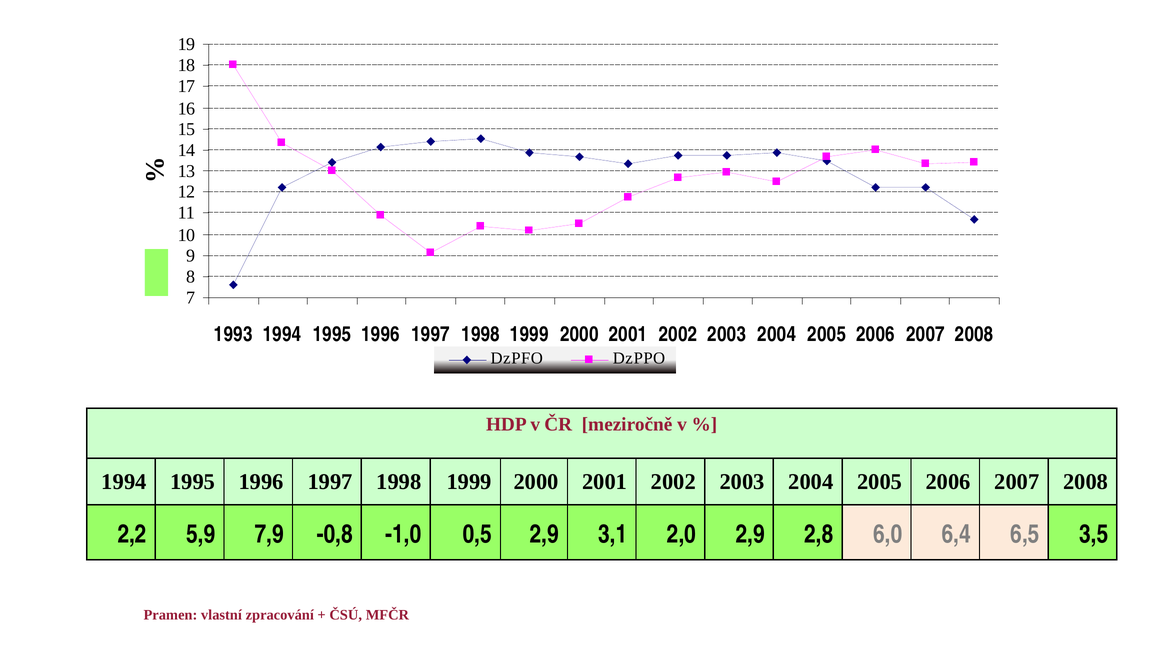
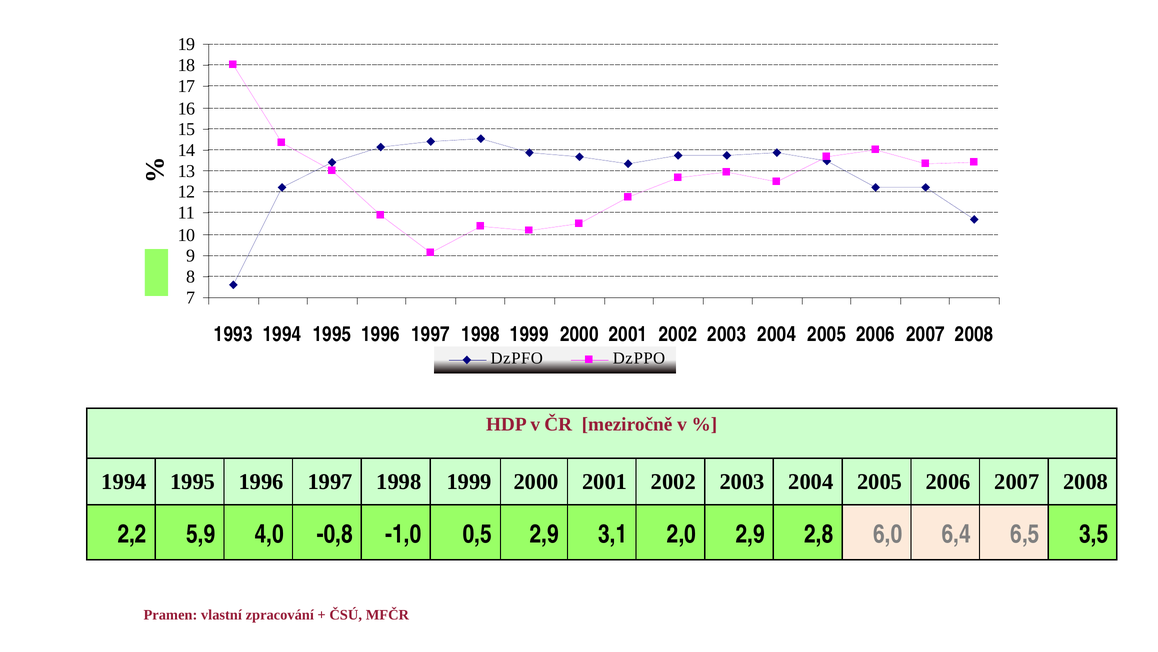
7,9: 7,9 -> 4,0 (269, 534)
